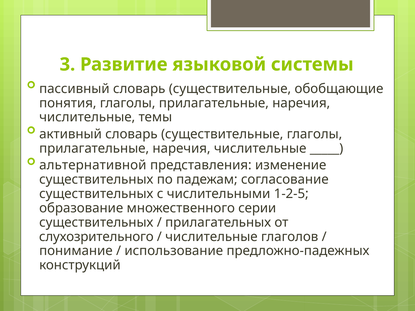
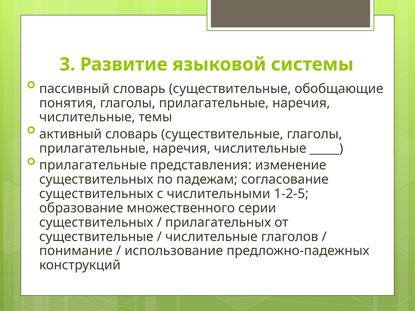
альтернативной: альтернативной -> прилагательные (93, 165)
слухозрительного: слухозрительного -> существительные (96, 237)
